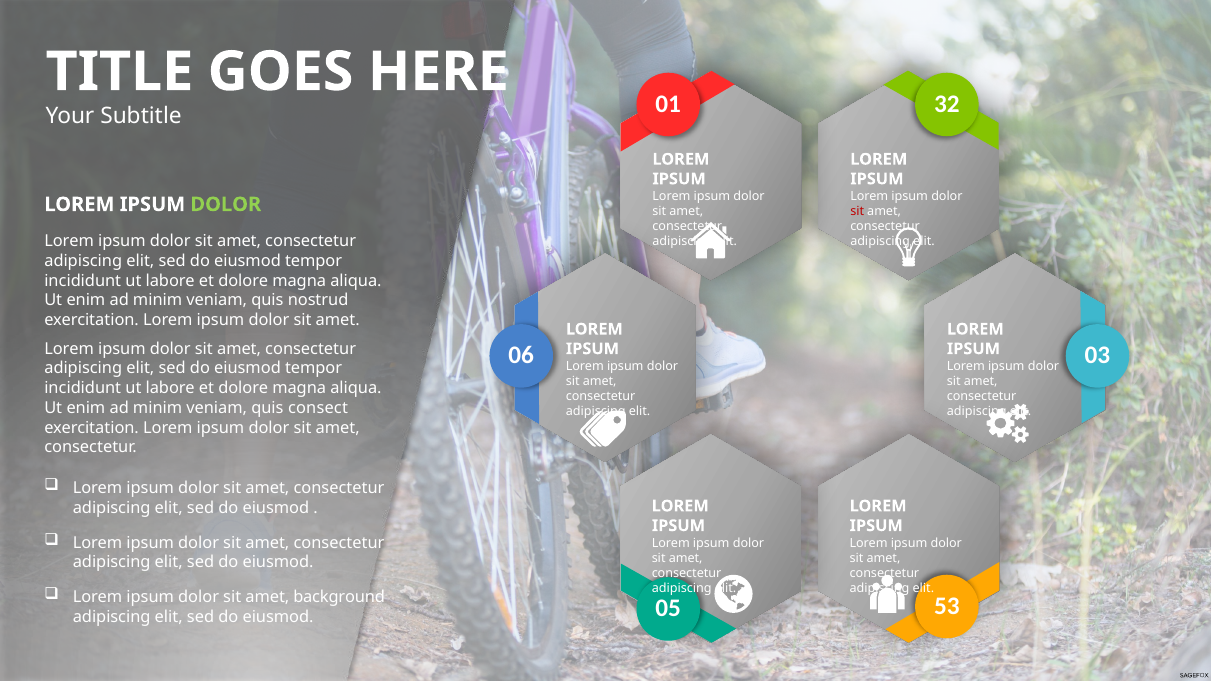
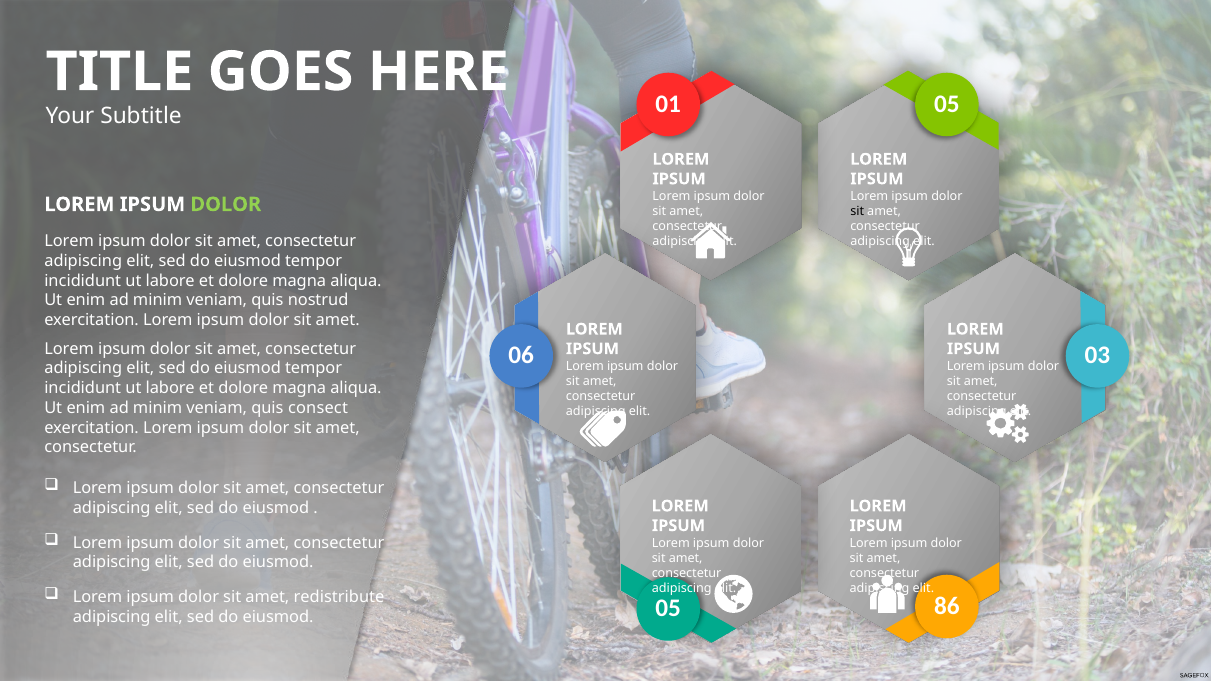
01 32: 32 -> 05 (947, 104)
sit colour: red -> black (857, 211)
background: background -> redistribute (339, 597)
53: 53 -> 86 (947, 606)
